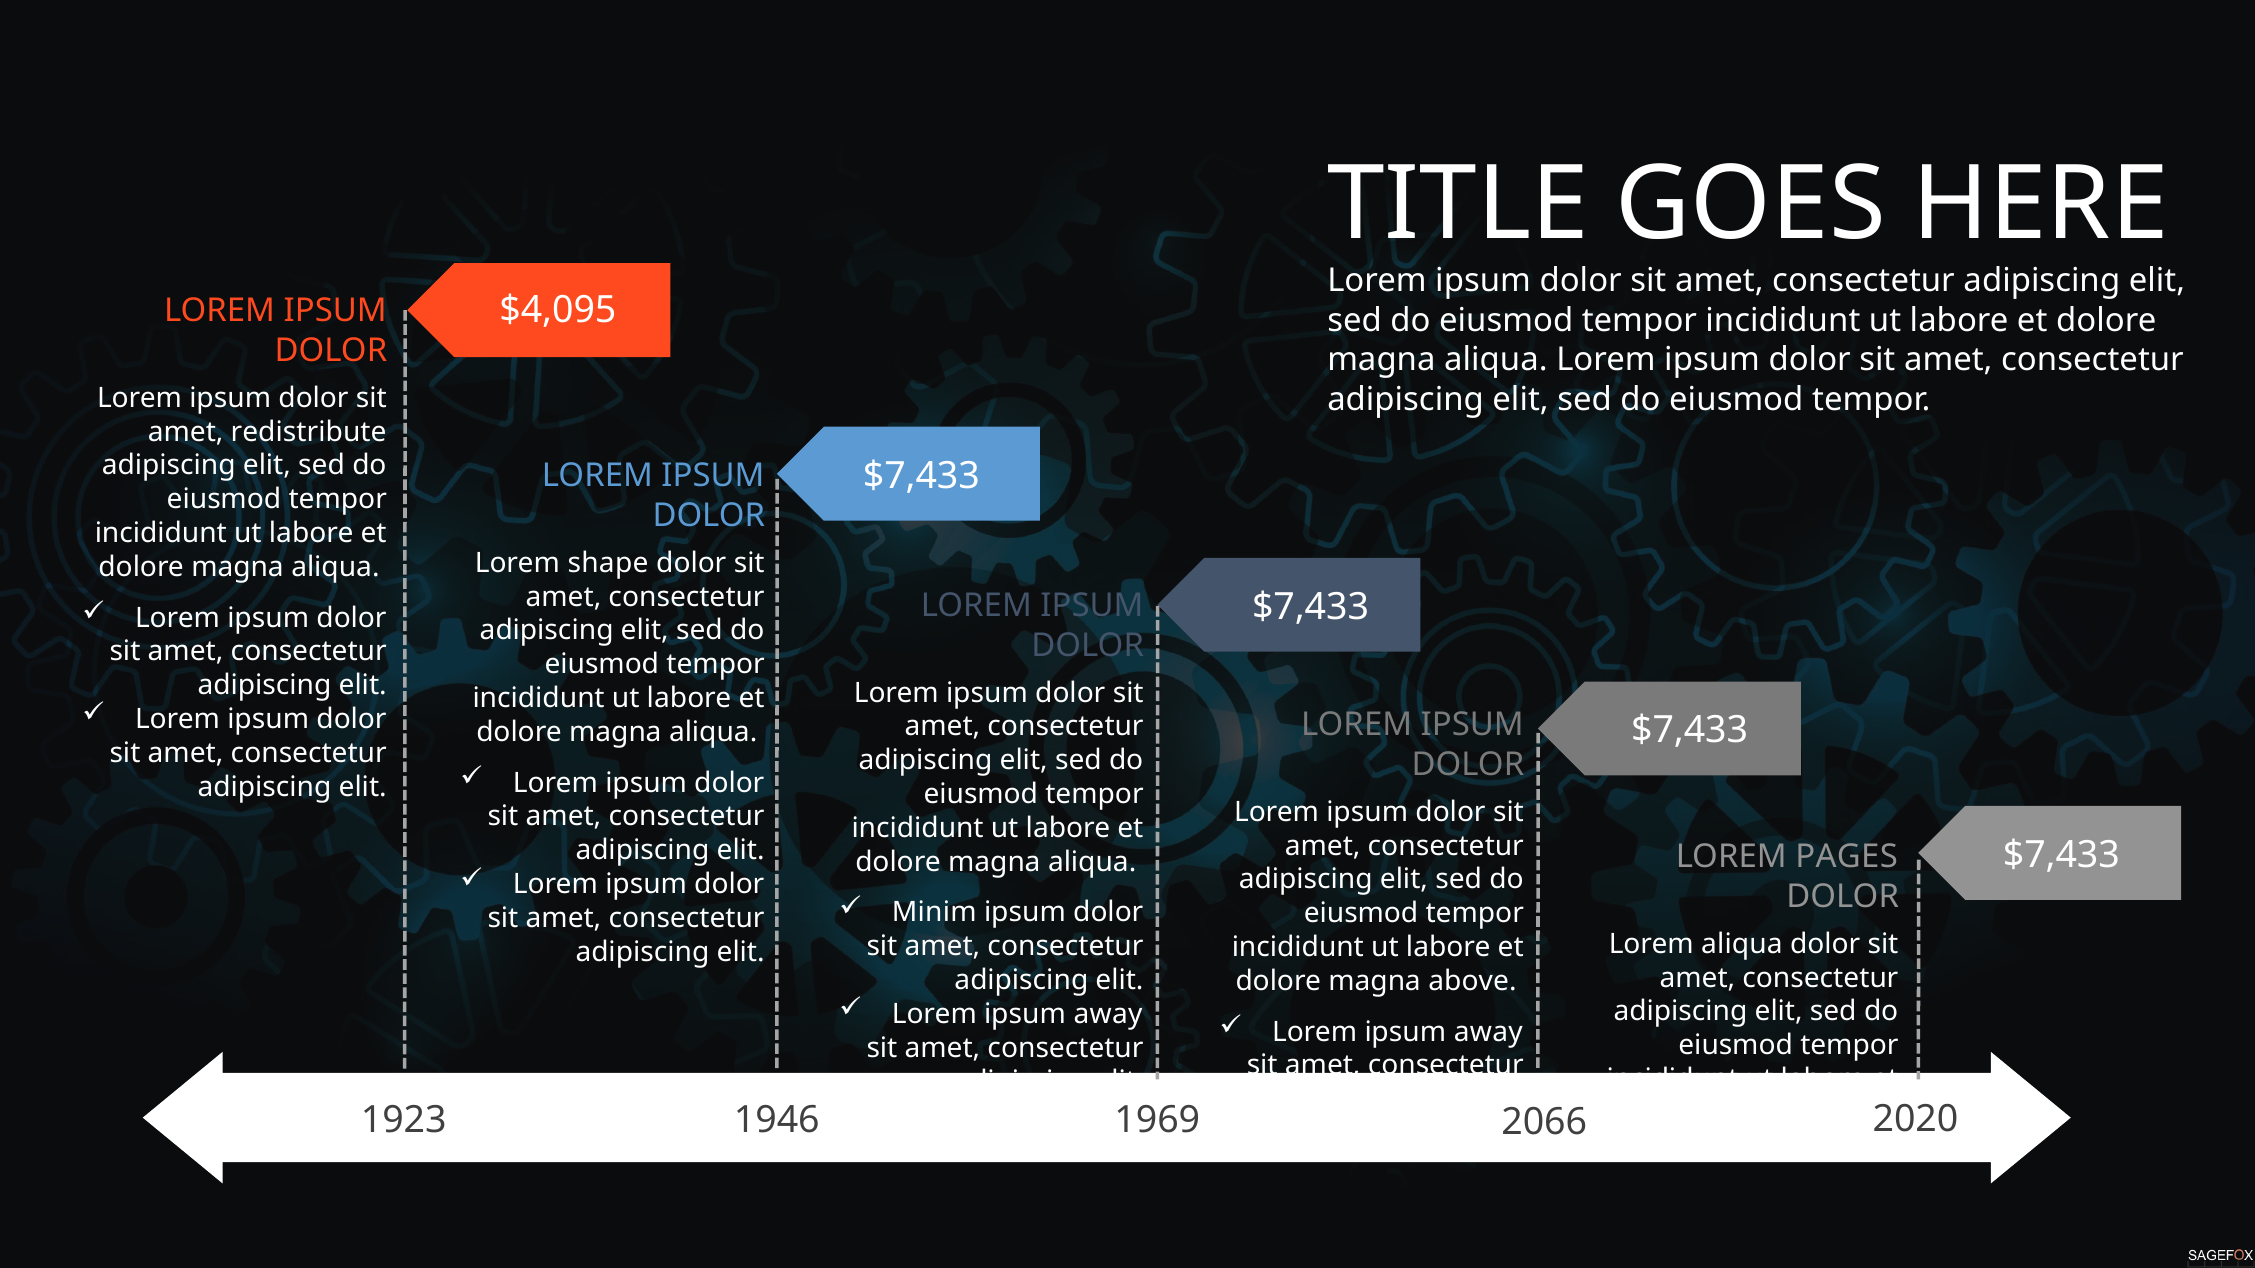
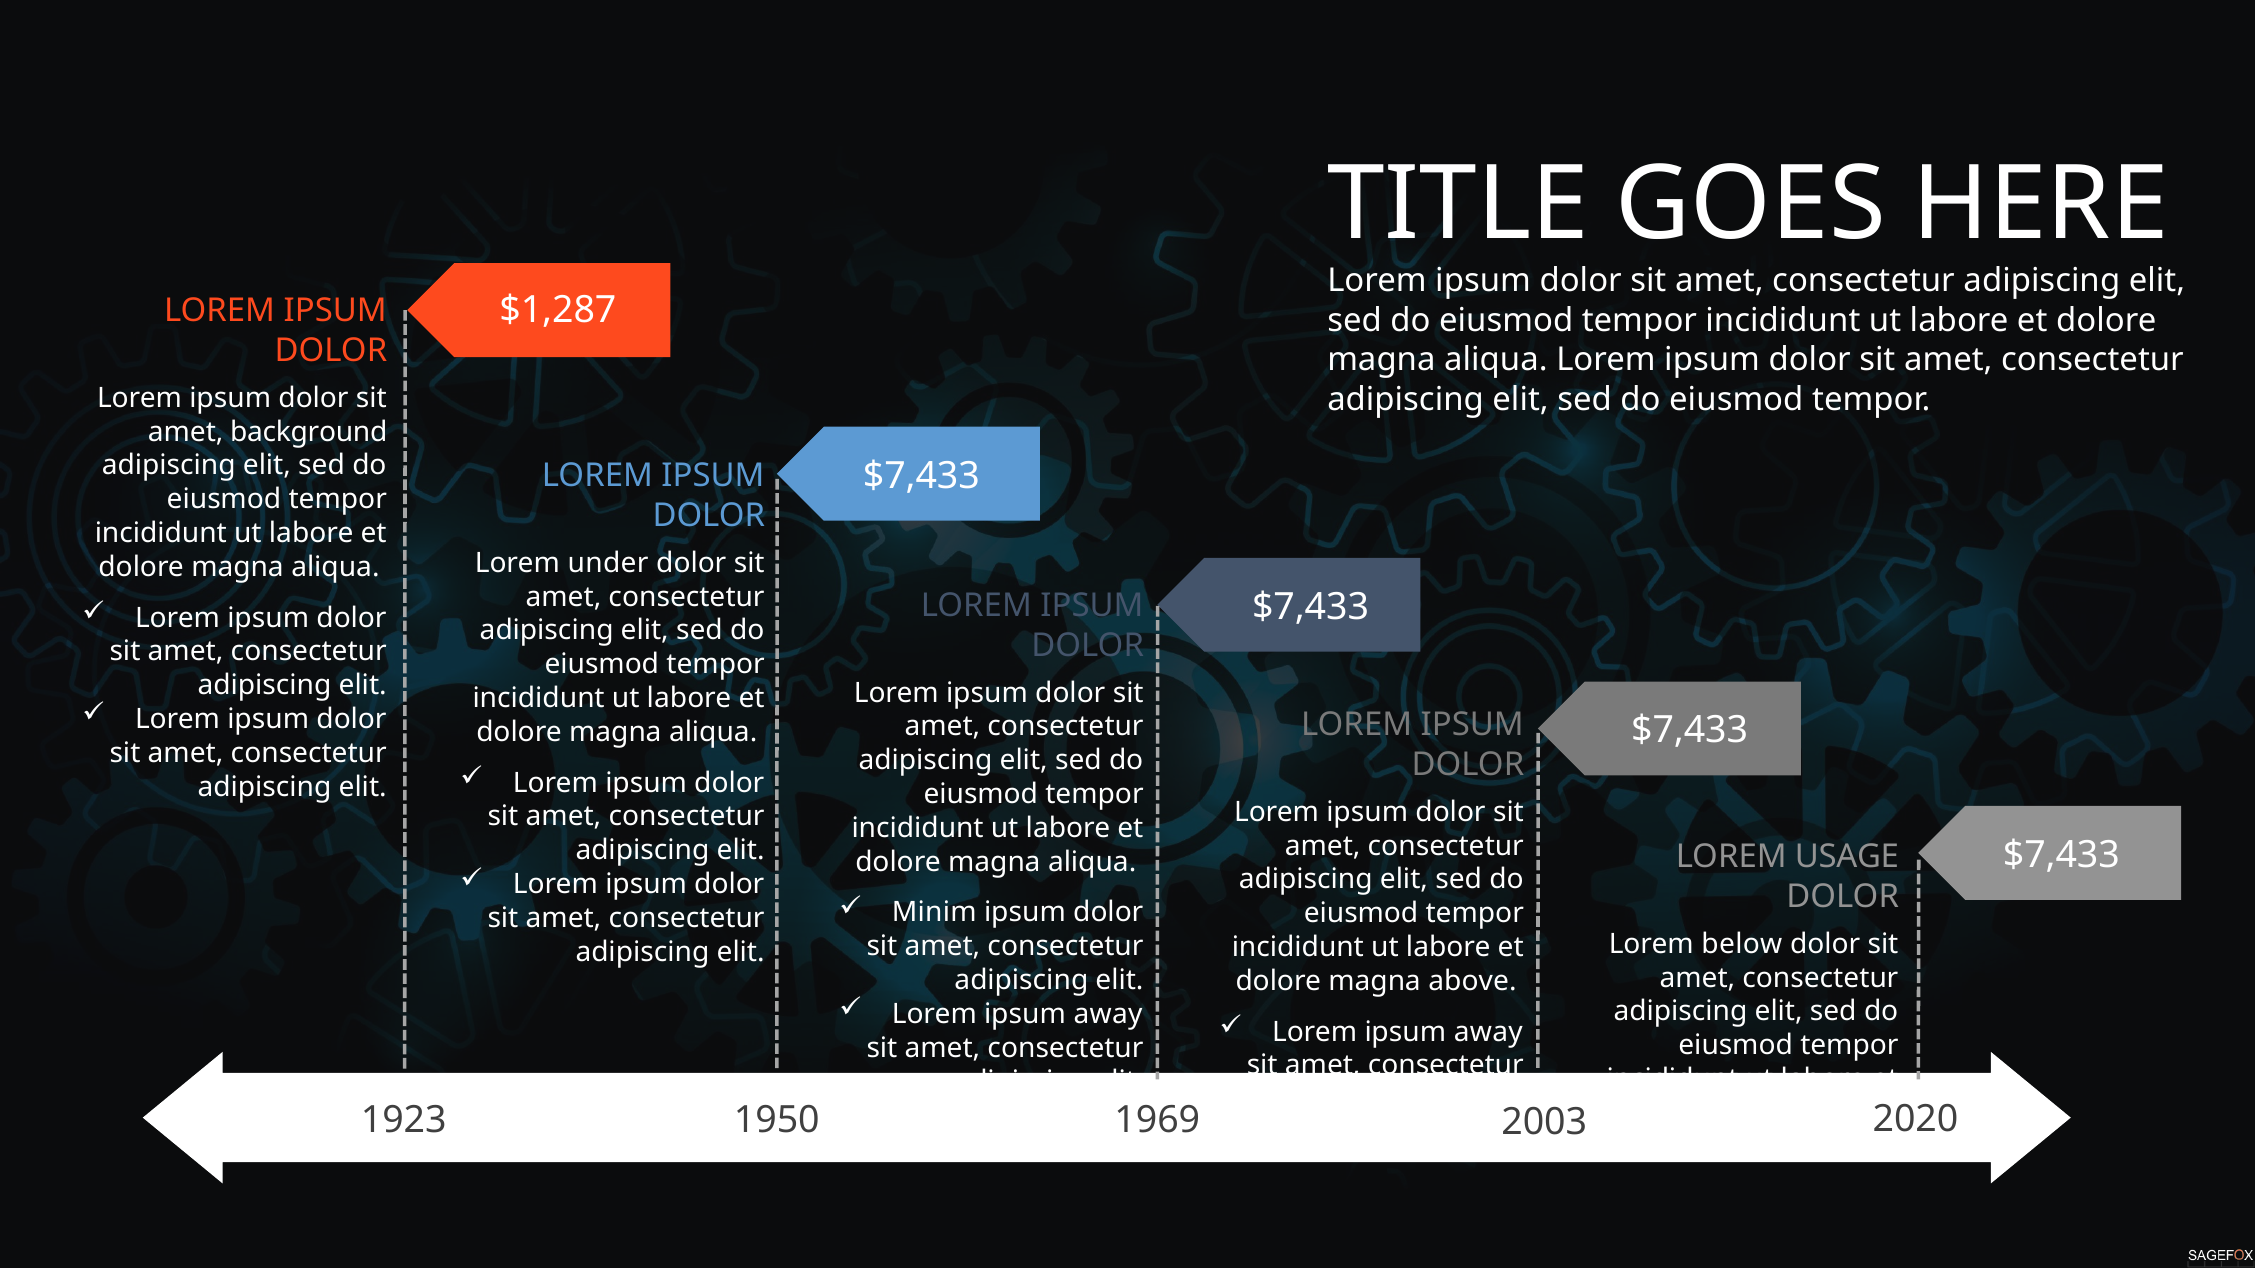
$4,095: $4,095 -> $1,287 (558, 310)
redistribute: redistribute -> background (309, 432)
shape: shape -> under (608, 563)
PAGES: PAGES -> USAGE (1847, 857)
Lorem aliqua: aliqua -> below (1742, 944)
1946: 1946 -> 1950 (777, 1120)
2066: 2066 -> 2003 (1544, 1123)
